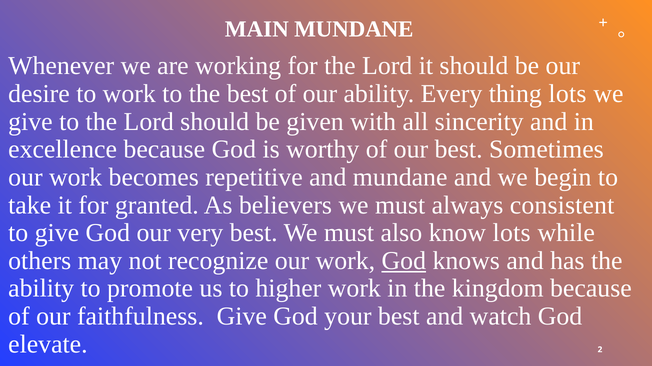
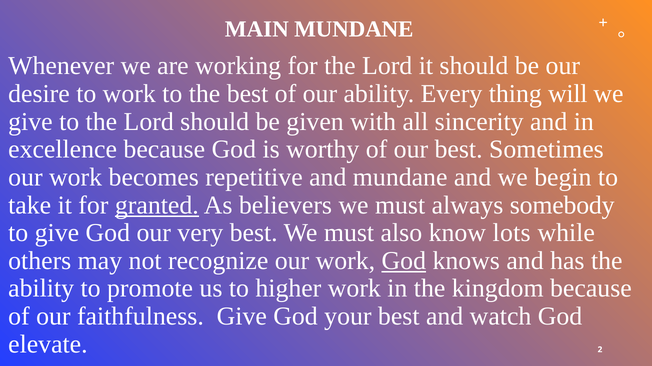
thing lots: lots -> will (568, 94)
granted underline: none -> present (157, 205)
consistent: consistent -> somebody (562, 205)
